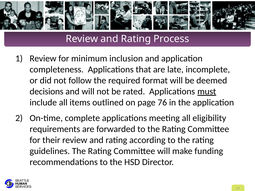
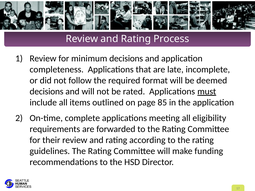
minimum inclusion: inclusion -> decisions (126, 58)
76: 76 -> 85 (162, 103)
